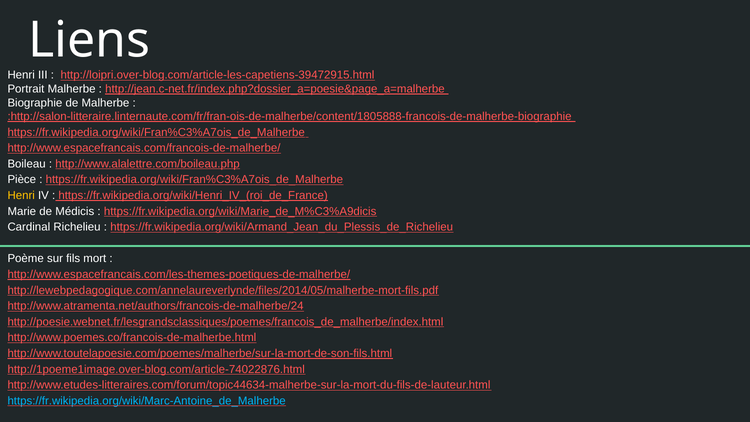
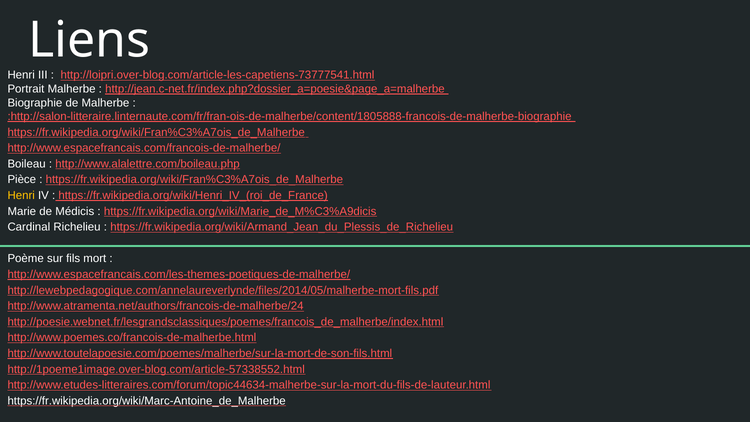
http://loipri.over-blog.com/article-les-capetiens-39472915.html: http://loipri.over-blog.com/article-les-capetiens-39472915.html -> http://loipri.over-blog.com/article-les-capetiens-73777541.html (217, 75)
http://1poeme1image.over-blog.com/article-74022876.html: http://1poeme1image.over-blog.com/article-74022876.html -> http://1poeme1image.over-blog.com/article-57338552.html (156, 369)
https://fr.wikipedia.org/wiki/Marc-Antoine_de_Malherbe colour: light blue -> white (147, 401)
